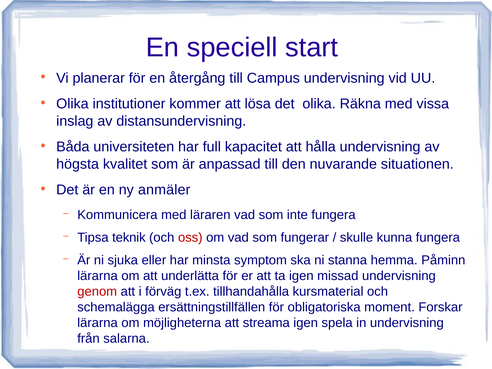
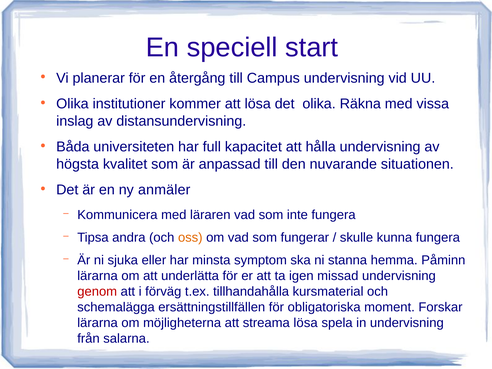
teknik: teknik -> andra (129, 238)
oss colour: red -> orange (190, 238)
streama igen: igen -> lösa (306, 323)
